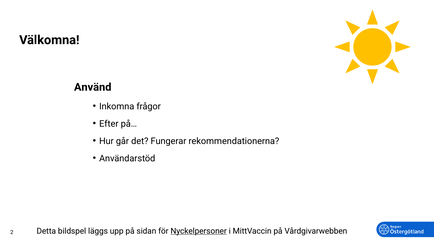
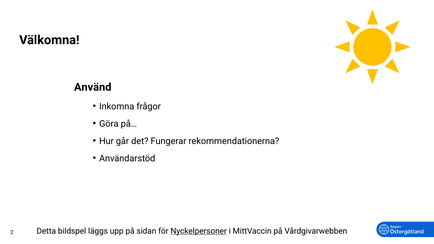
Efter: Efter -> Göra (109, 124)
